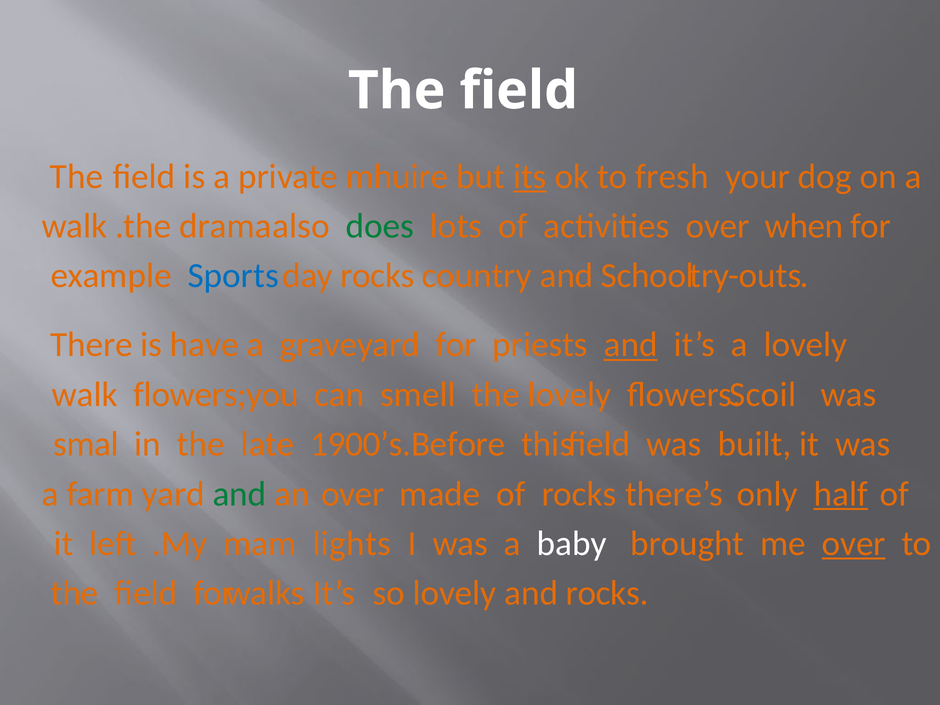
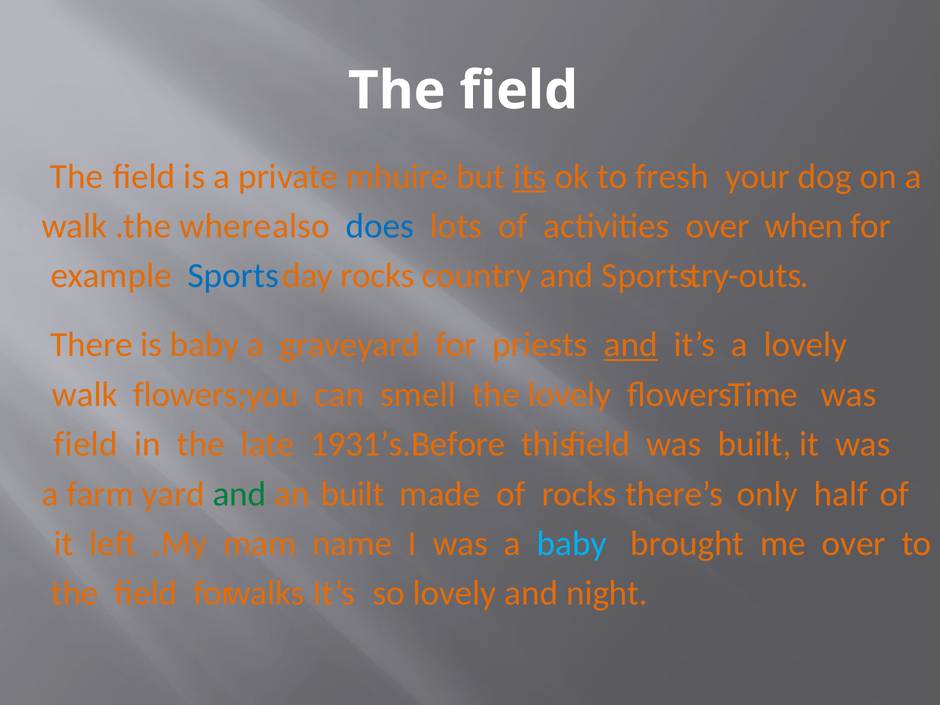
drama: drama -> where (225, 226)
does colour: green -> blue (380, 226)
and School: School -> Sports (647, 275)
is have: have -> baby (205, 345)
Scoil: Scoil -> Time (763, 395)
smal: smal -> field (86, 444)
1900’s.Before: 1900’s.Before -> 1931’s.Before (408, 444)
an over: over -> built (353, 494)
half underline: present -> none (841, 494)
lights: lights -> name (352, 543)
baby colour: white -> light blue (572, 543)
over underline: present -> none (854, 543)
and rocks: rocks -> night (607, 593)
